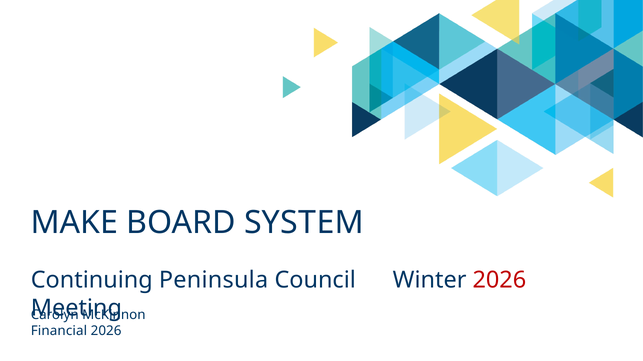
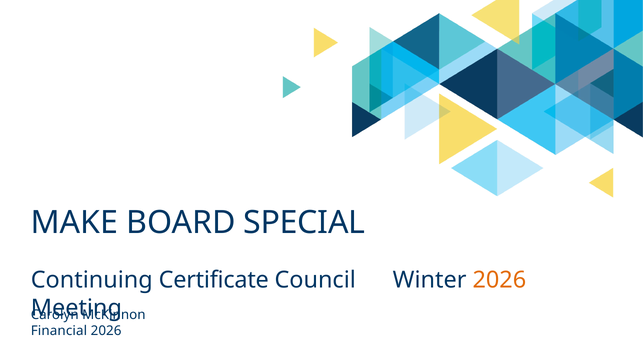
SYSTEM: SYSTEM -> SPECIAL (304, 223)
Peninsula: Peninsula -> Certificate (214, 281)
2026 colour: red -> orange (499, 281)
